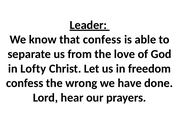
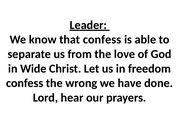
Lofty: Lofty -> Wide (33, 68)
